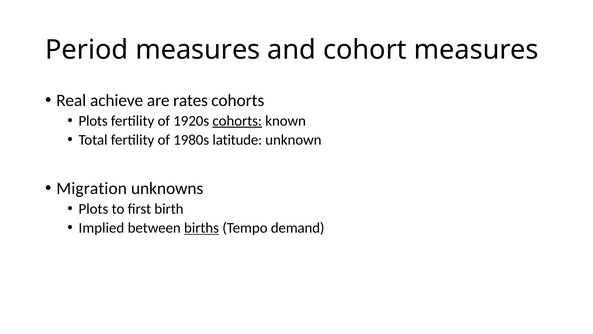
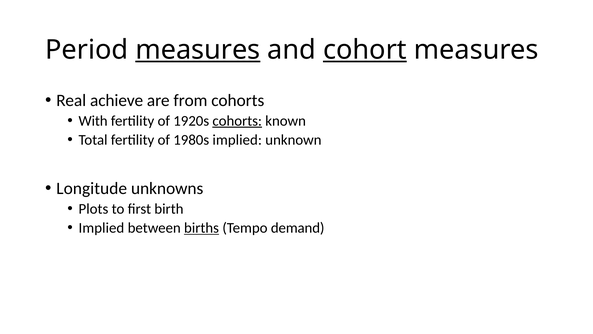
measures underline: none -> present (198, 50)
cohort underline: none -> present (365, 50)
rates: rates -> from (190, 100)
Plots: Plots -> With (93, 121)
1980s latitude: latitude -> implied (237, 140)
Migration: Migration -> Longitude (92, 188)
